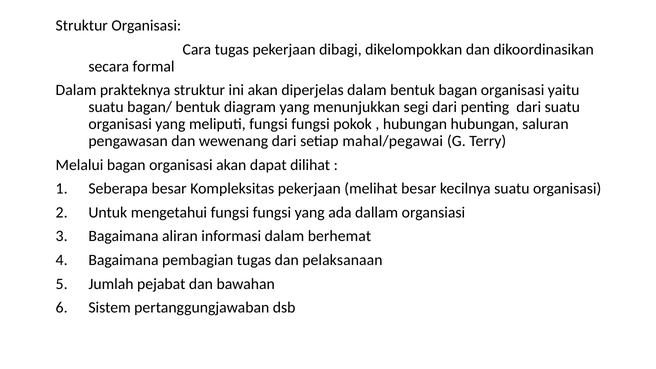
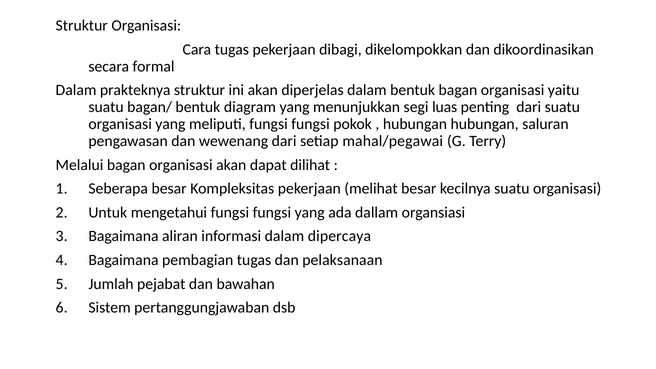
segi dari: dari -> luas (445, 107)
berhemat: berhemat -> dipercaya (339, 236)
